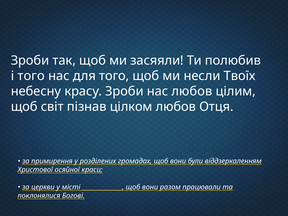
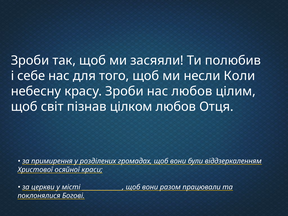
і того: того -> себе (31, 76)
Твоїх: Твоїх -> Коли (240, 76)
